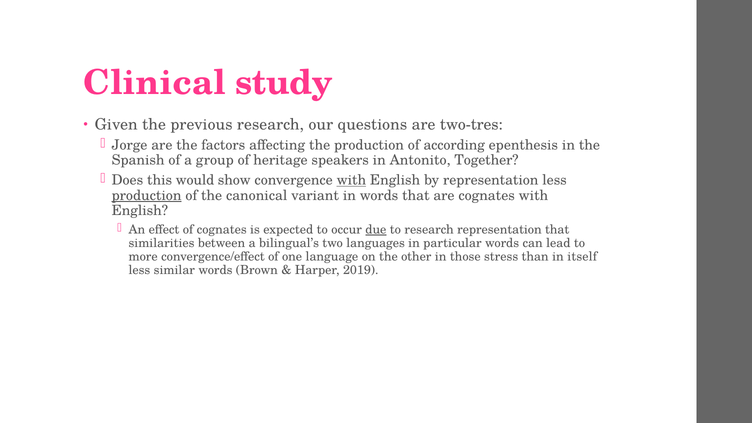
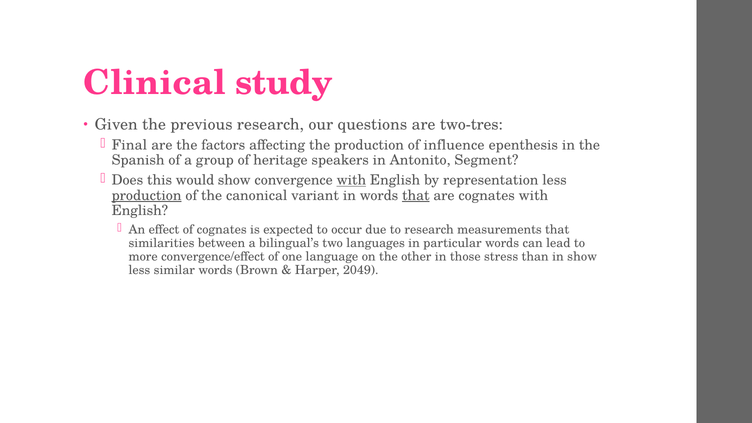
Jorge: Jorge -> Final (129, 145)
according: according -> influence (454, 145)
Together: Together -> Segment (486, 160)
that underline: none -> present (416, 195)
due underline: present -> none (376, 230)
research representation: representation -> measurements (499, 230)
in itself: itself -> show (582, 257)
2019: 2019 -> 2049 (361, 270)
